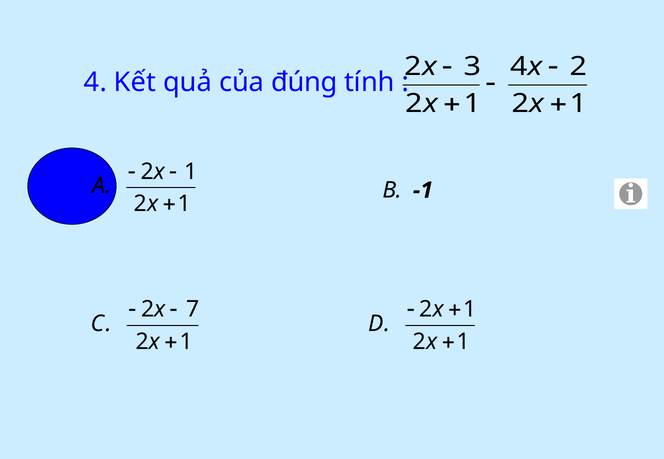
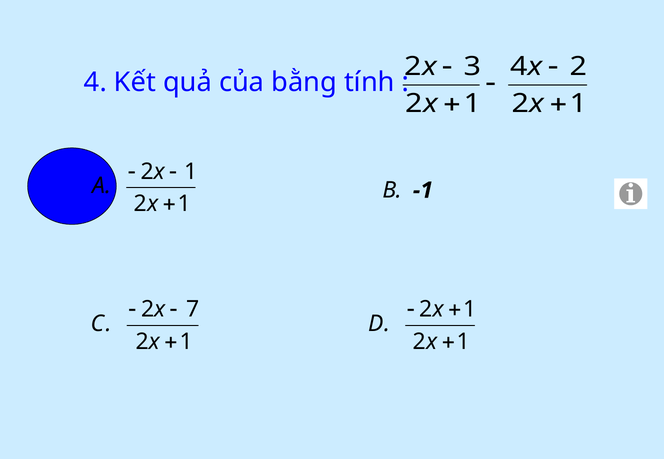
đúng: đúng -> bằng (304, 83)
